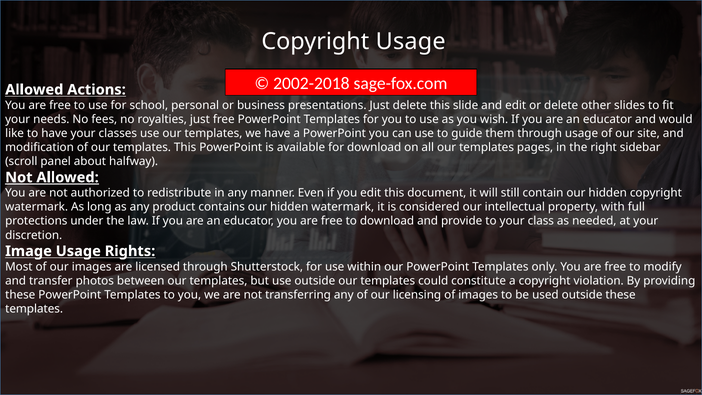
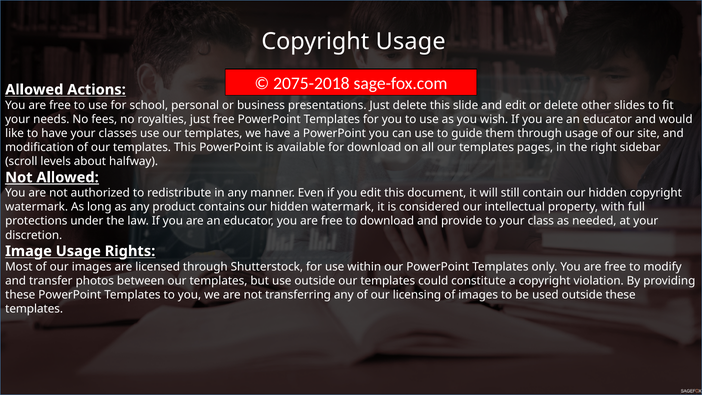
2002-2018: 2002-2018 -> 2075-2018 (311, 83)
panel: panel -> levels (56, 161)
